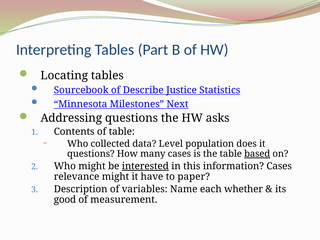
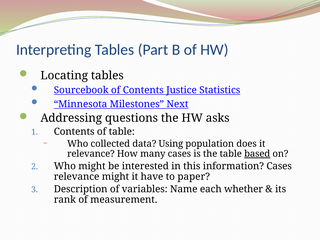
of Describe: Describe -> Contents (143, 90)
Level: Level -> Using (171, 144)
questions: questions -> relevance (91, 154)
interested underline: present -> none (145, 166)
good: good -> rank (65, 200)
